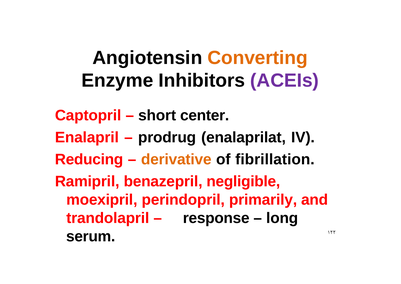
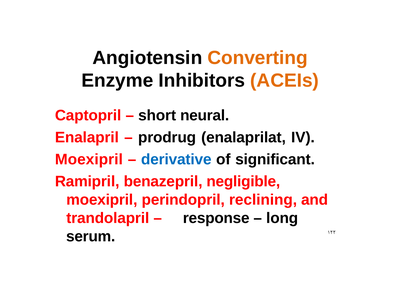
ACEIs colour: purple -> orange (285, 81)
center: center -> neural (205, 115)
Reducing: Reducing -> Moexipril (89, 159)
derivative colour: orange -> blue (176, 159)
fibrillation: fibrillation -> significant (275, 159)
primarily: primarily -> reclining (263, 200)
